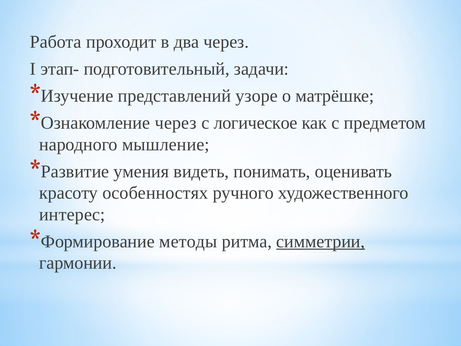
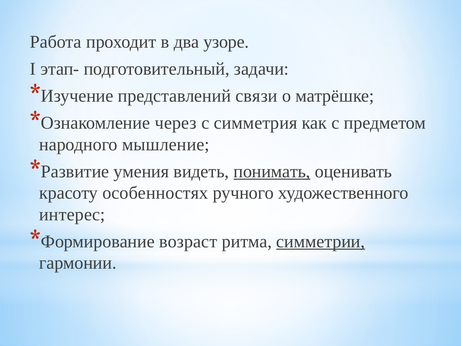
два через: через -> узоре (226, 42)
узоре: узоре -> связи (257, 96)
логическое: логическое -> симметрия (256, 123)
понимать underline: none -> present (272, 171)
методы: методы -> возраст (188, 241)
